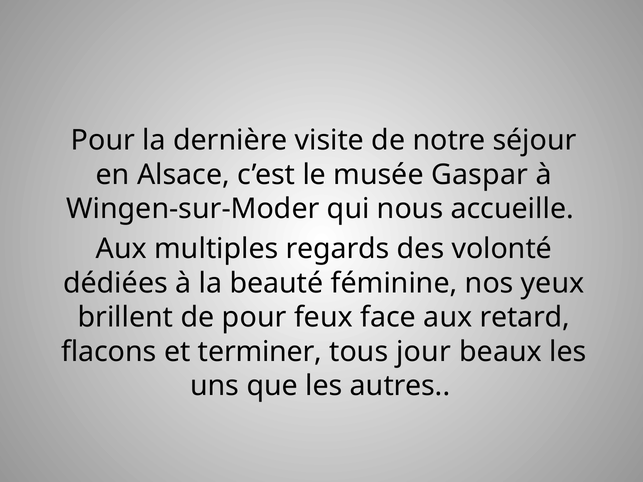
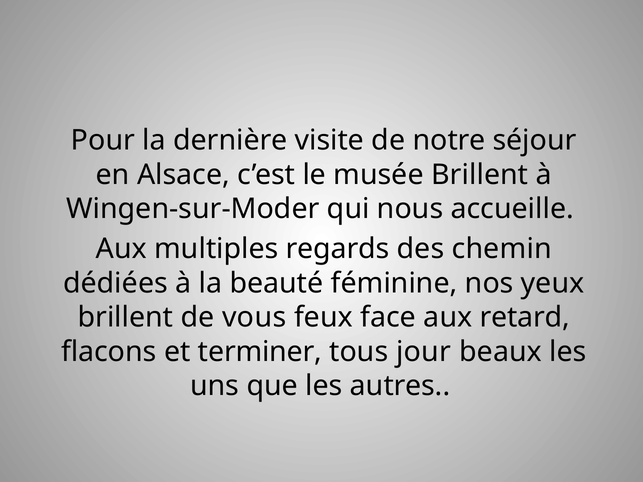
musée Gaspar: Gaspar -> Brillent (480, 175)
volonté: volonté -> chemin (502, 249)
de pour: pour -> vous (254, 318)
